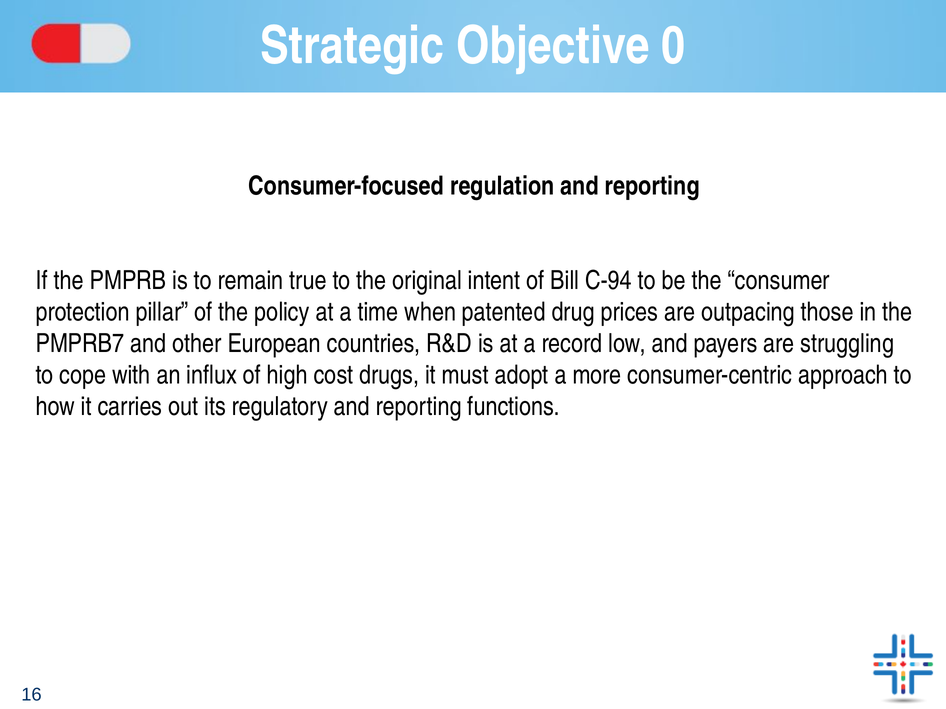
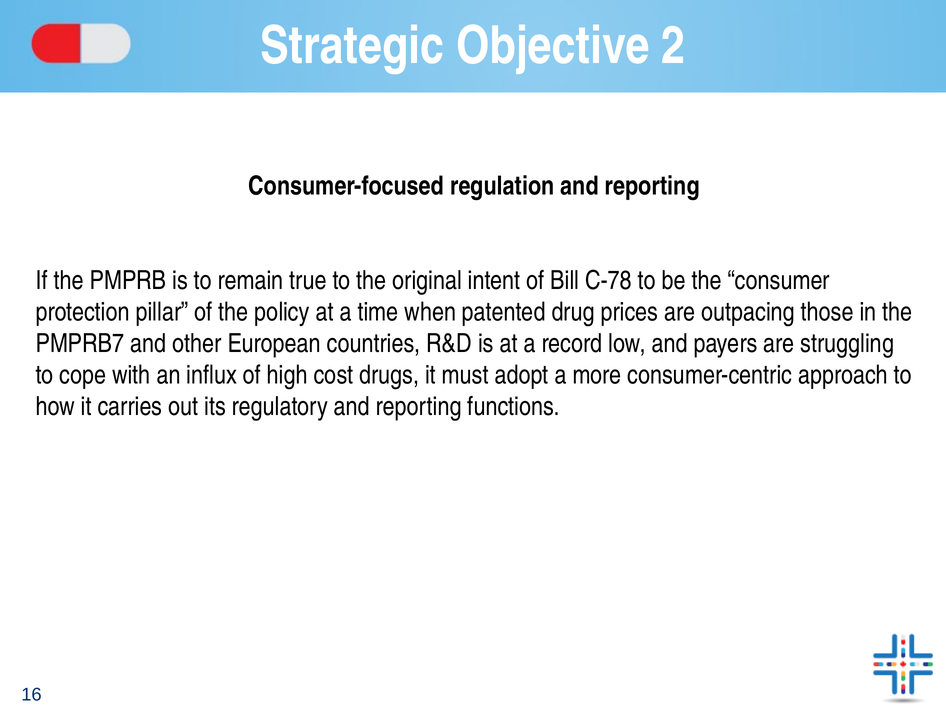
0: 0 -> 2 (673, 46)
C-94: C-94 -> C-78 (609, 281)
